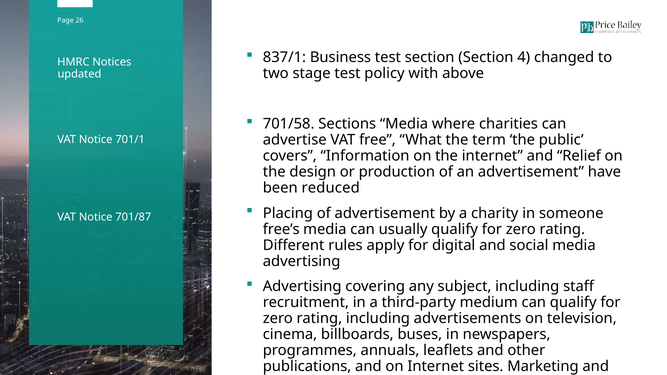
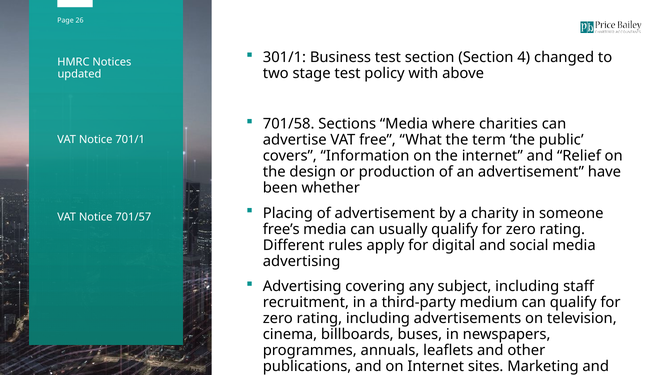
837/1: 837/1 -> 301/1 (284, 58)
reduced: reduced -> whether (331, 188)
701/87: 701/87 -> 701/57 (133, 217)
